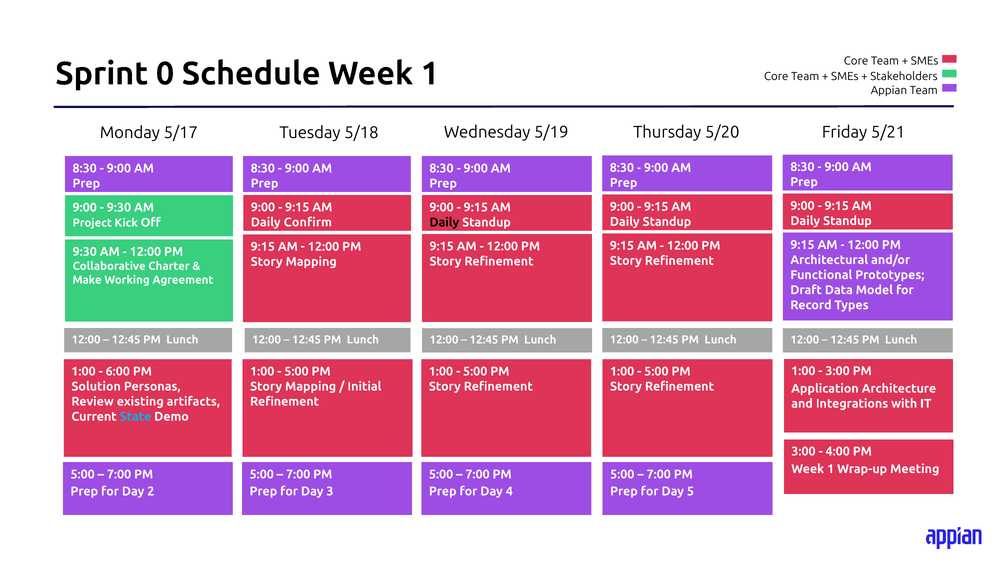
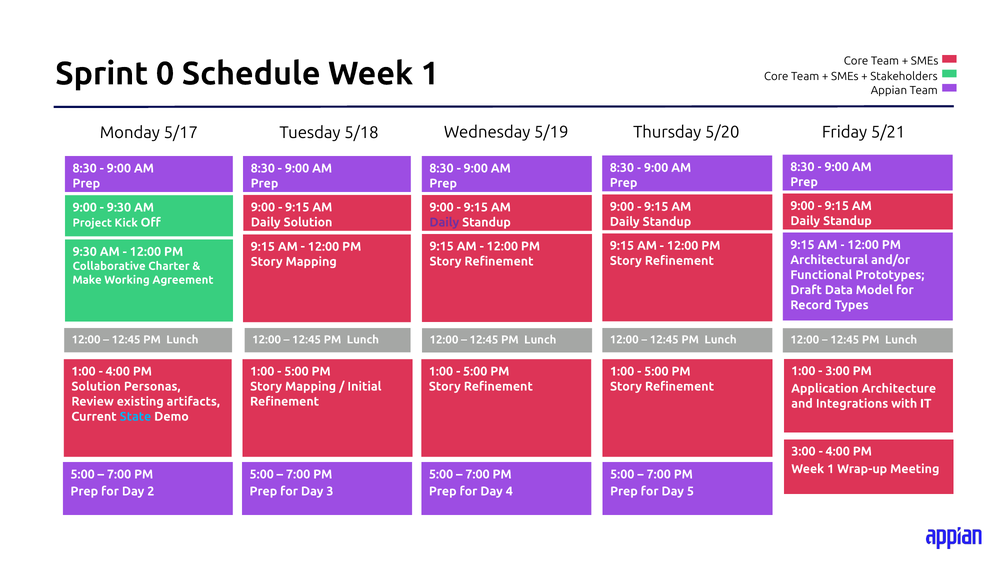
Daily Confirm: Confirm -> Solution (308, 222)
Daily colour: black -> purple (444, 222)
6:00: 6:00 -> 4:00 (118, 371)
